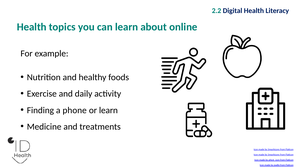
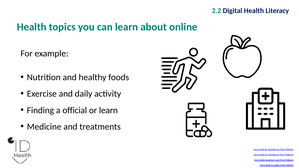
phone: phone -> official (75, 110)
